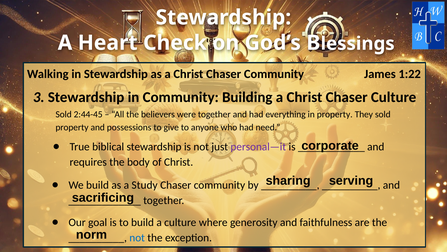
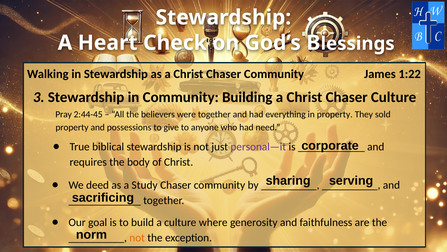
Sold: Sold -> Pray (64, 114)
We build: build -> deed (98, 185)
not colour: blue -> orange (137, 237)
